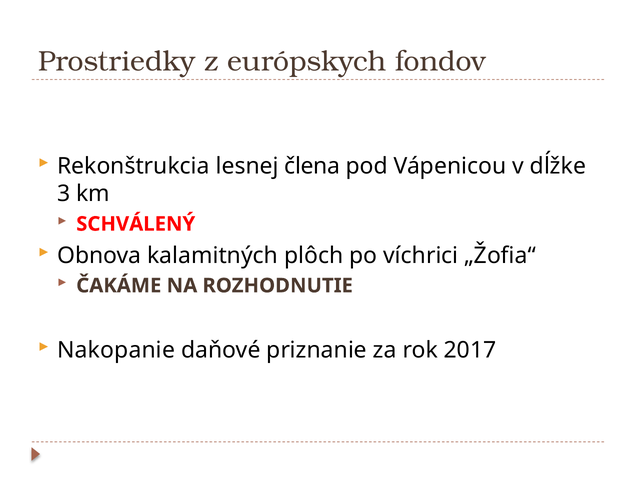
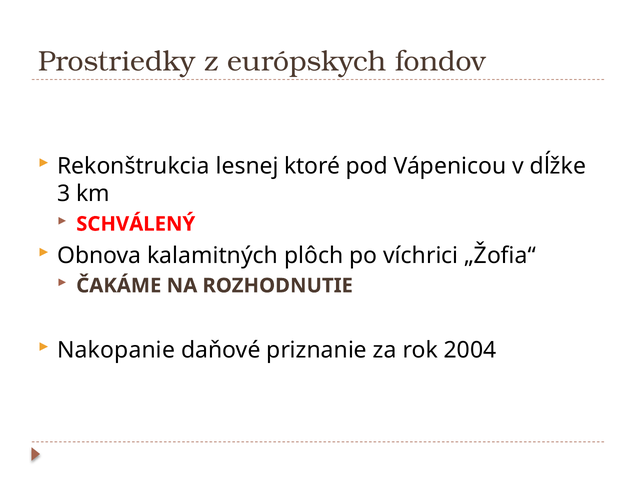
člena: člena -> ktoré (312, 166)
2017: 2017 -> 2004 (470, 350)
